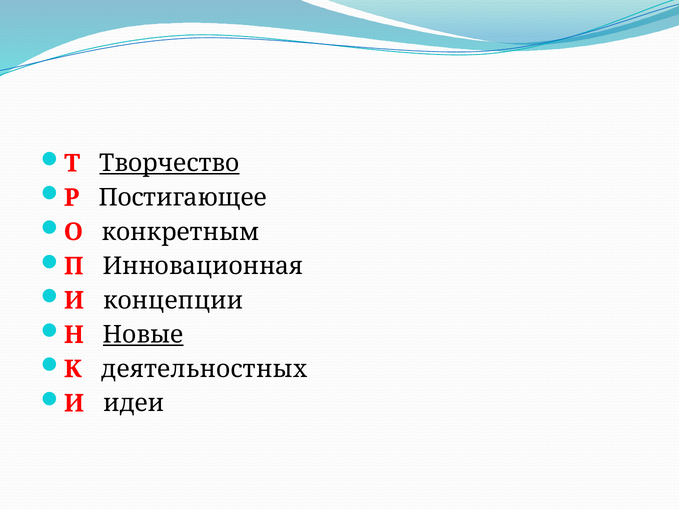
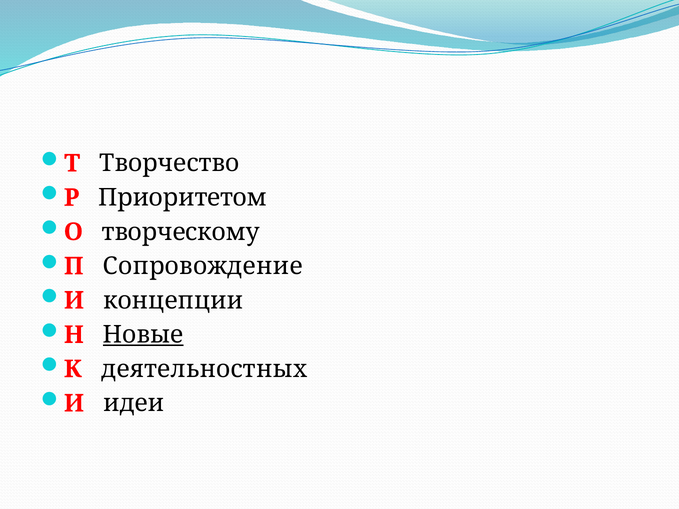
Творчество underline: present -> none (169, 163)
Постигающее: Постигающее -> Приоритетом (183, 198)
конкретным: конкретным -> творческому (181, 232)
Инновационная: Инновационная -> Сопровождение (203, 266)
